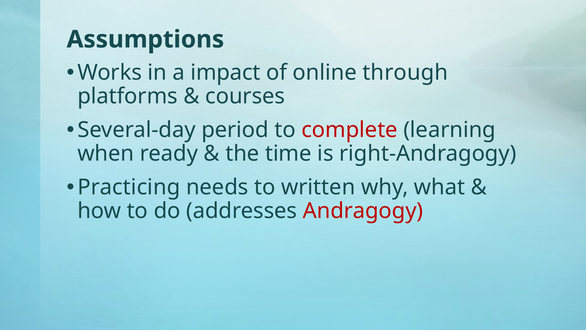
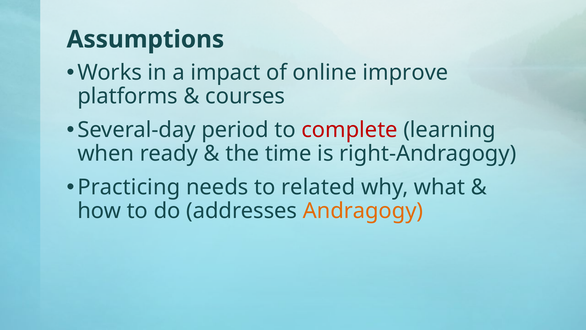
through: through -> improve (405, 73)
written: written -> related (318, 187)
Andragogy colour: red -> orange (363, 211)
